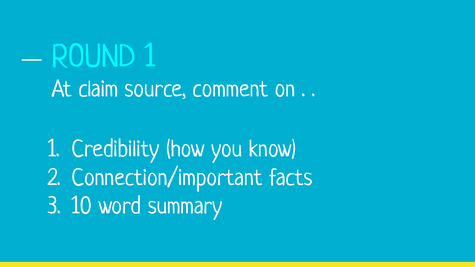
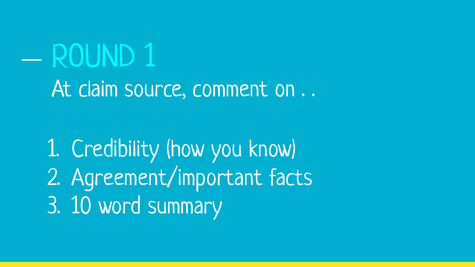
Connection/important: Connection/important -> Agreement/important (167, 177)
